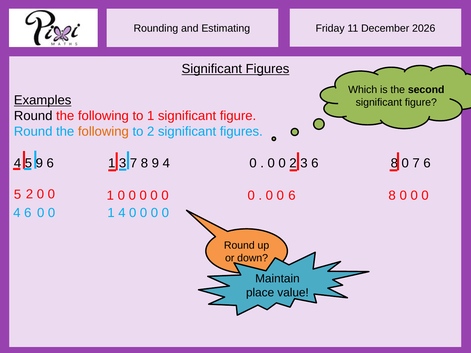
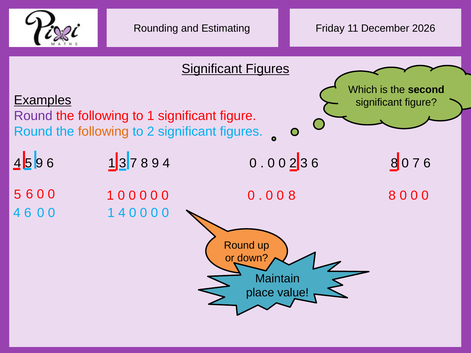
Round colour: black -> purple (33, 116)
5 2: 2 -> 6 (30, 194)
6: 6 -> 8 (292, 196)
